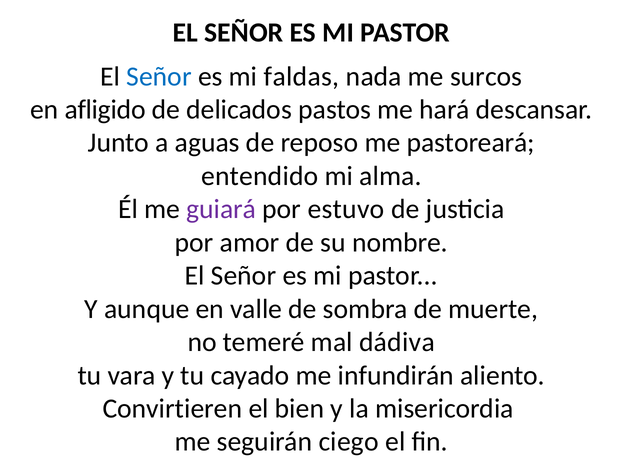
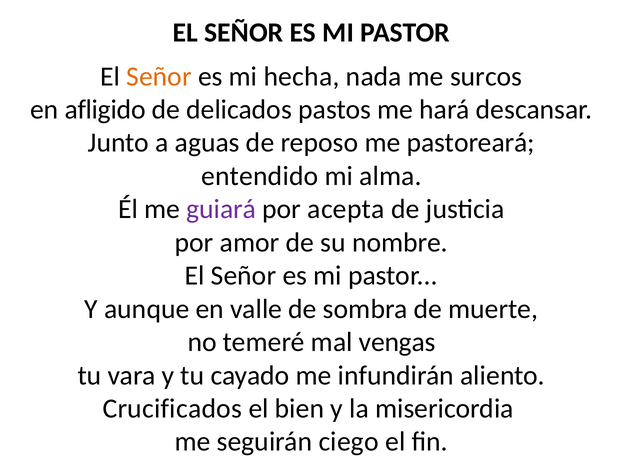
Señor colour: blue -> orange (159, 76)
faldas: faldas -> hecha (301, 76)
estuvo: estuvo -> acepta (346, 209)
dádiva: dádiva -> vengas (397, 342)
Convirtieren: Convirtieren -> Crucificados (172, 409)
